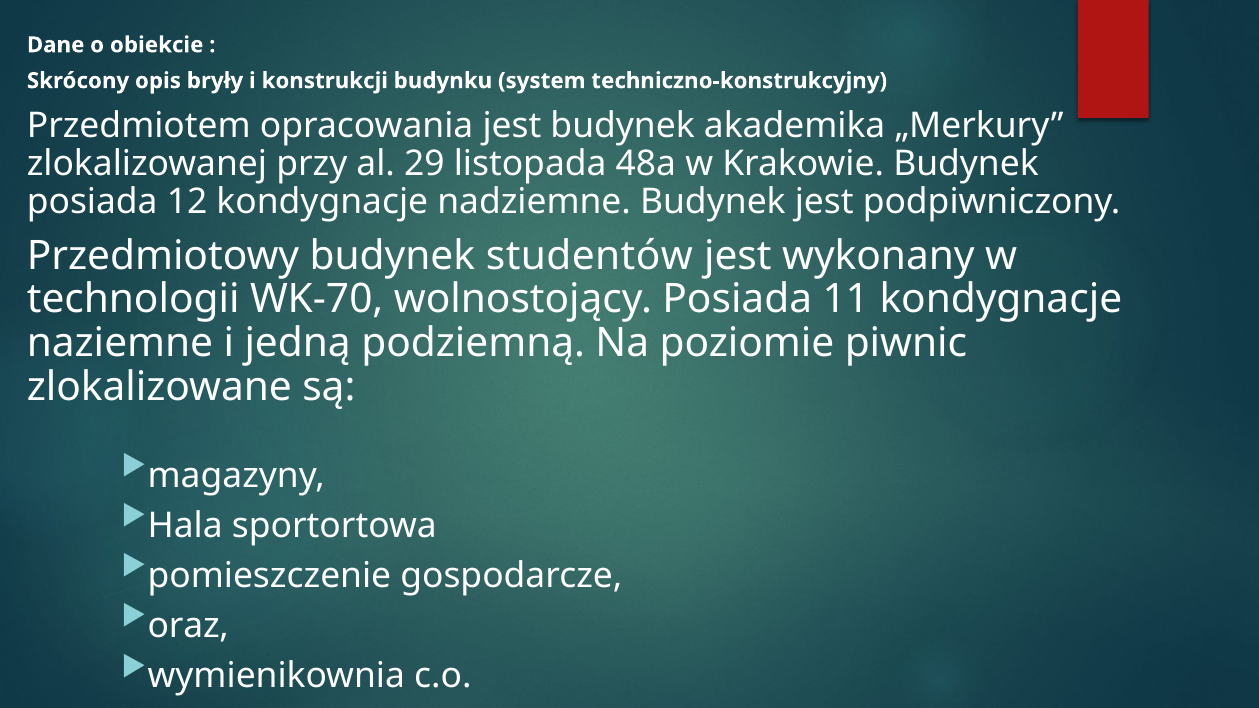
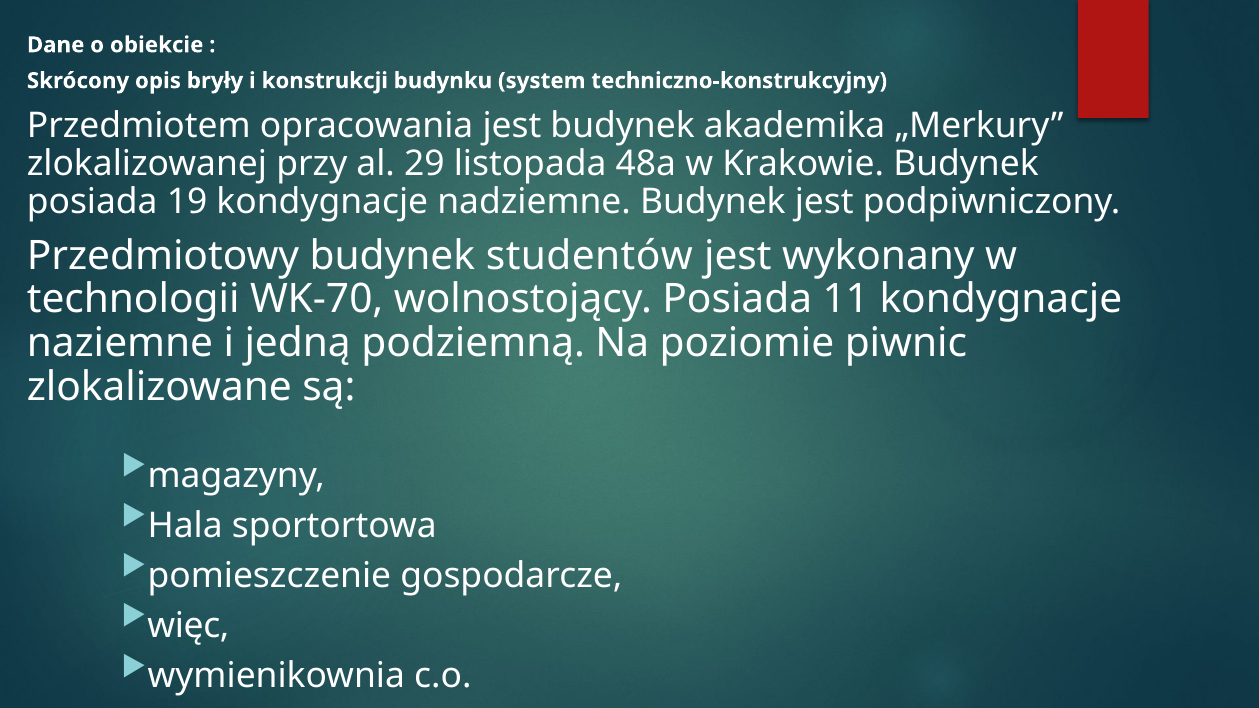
12: 12 -> 19 (187, 202)
oraz: oraz -> więc (188, 626)
